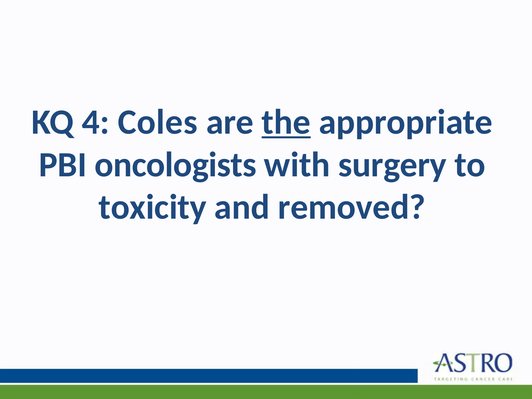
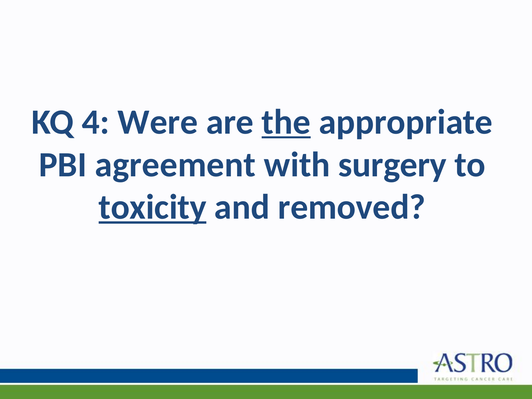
Coles: Coles -> Were (158, 122)
oncologists: oncologists -> agreement (175, 165)
toxicity underline: none -> present (153, 207)
